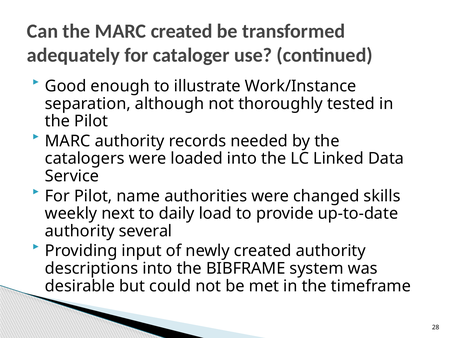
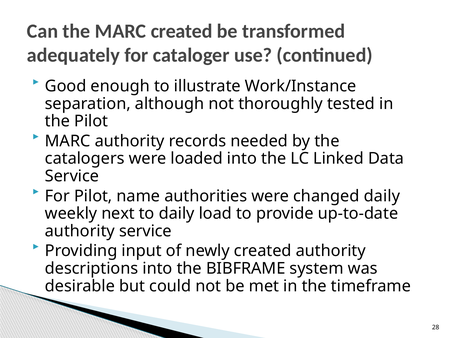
changed skills: skills -> daily (382, 196)
authority several: several -> service (145, 231)
